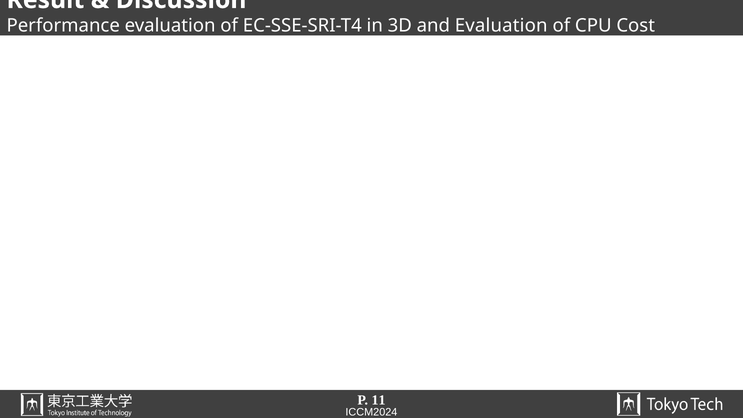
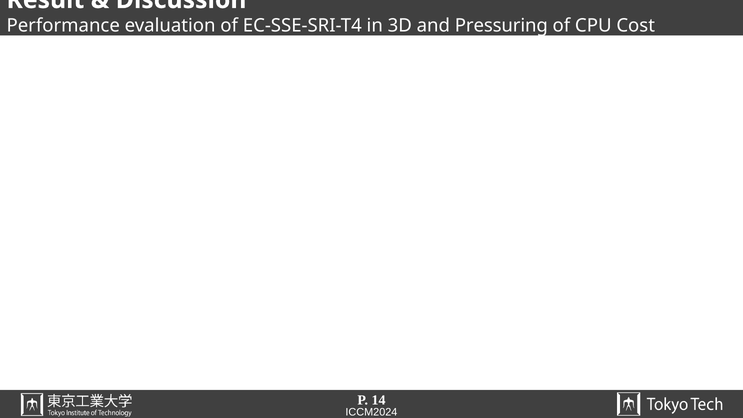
and Evaluation: Evaluation -> Pressuring (501, 25)
11: 11 -> 14 (379, 400)
